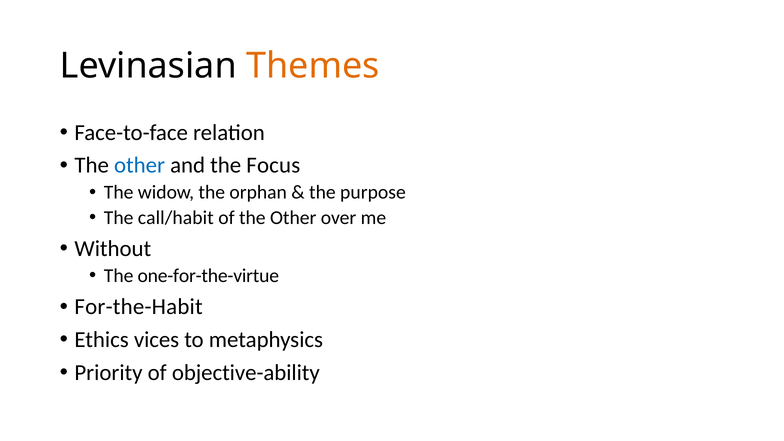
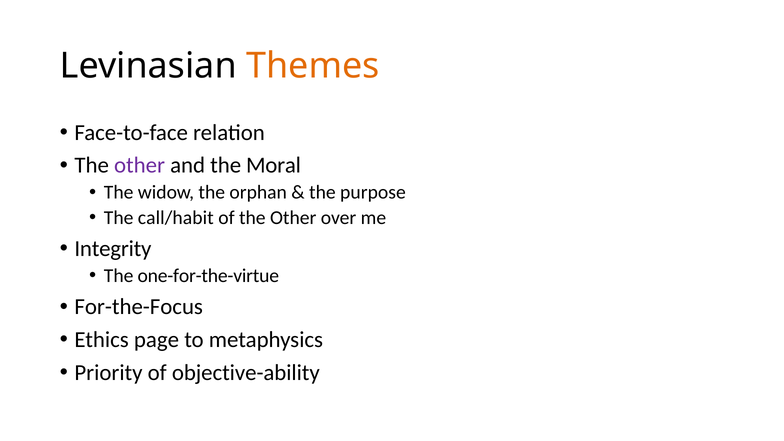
other colour: blue -> purple (140, 165)
Focus: Focus -> Moral (273, 165)
Without: Without -> Integrity (113, 249)
For-the-Habit: For-the-Habit -> For-the-Focus (139, 307)
vices: vices -> page (157, 340)
